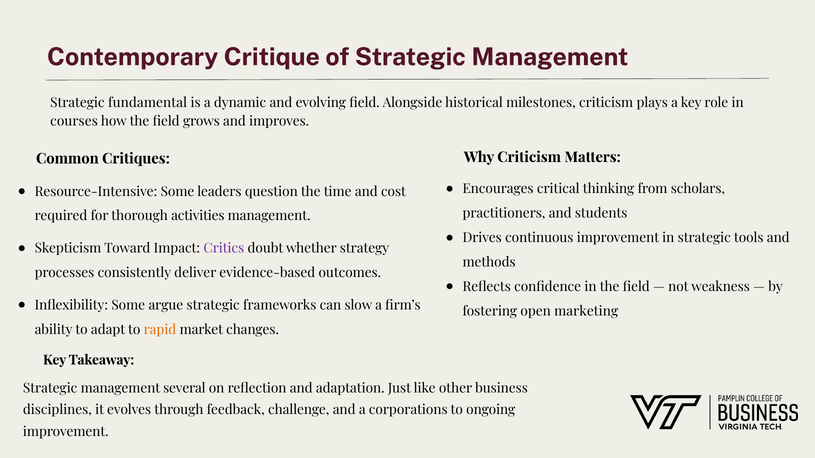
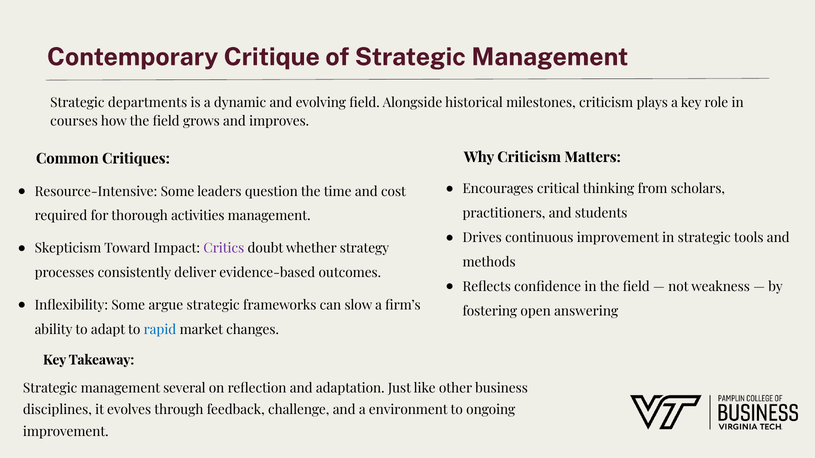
fundamental: fundamental -> departments (148, 103)
marketing: marketing -> answering (586, 311)
rapid colour: orange -> blue (160, 330)
corporations: corporations -> environment (408, 410)
